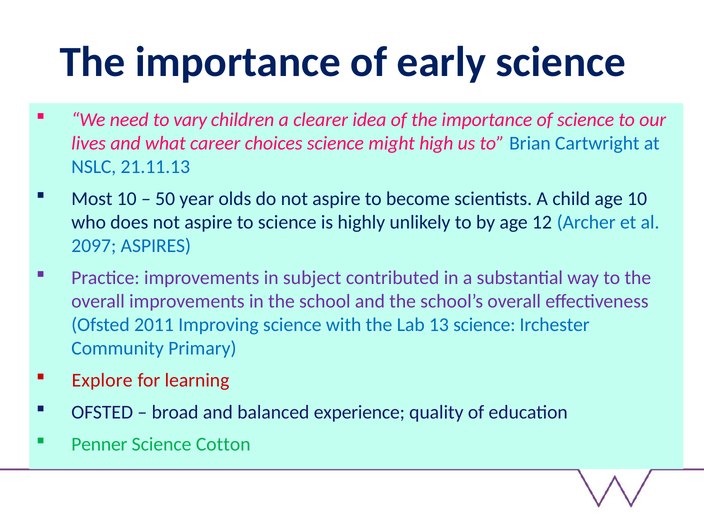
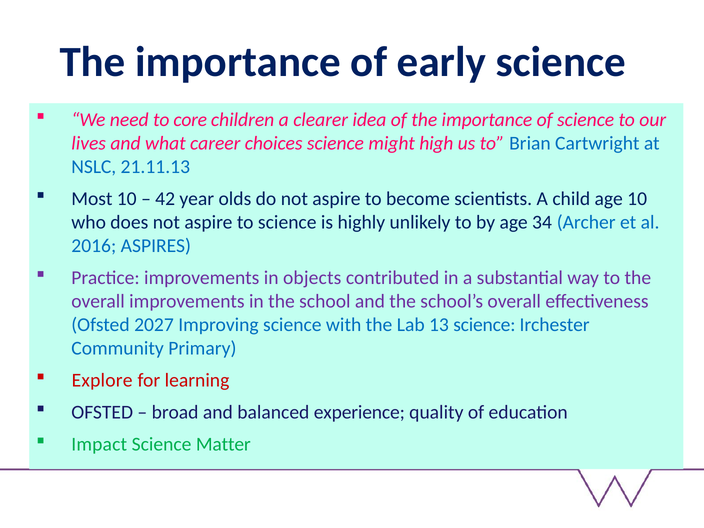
vary: vary -> core (190, 120)
50: 50 -> 42 (165, 199)
12: 12 -> 34 (542, 222)
2097: 2097 -> 2016 (94, 246)
subject: subject -> objects (312, 278)
2011: 2011 -> 2027 (154, 325)
Penner: Penner -> Impact (99, 445)
Cotton: Cotton -> Matter (223, 445)
